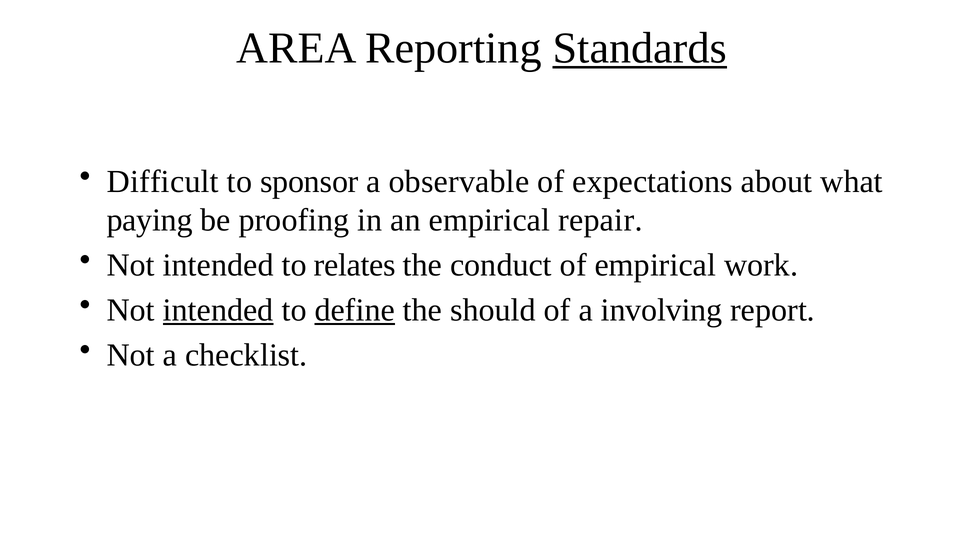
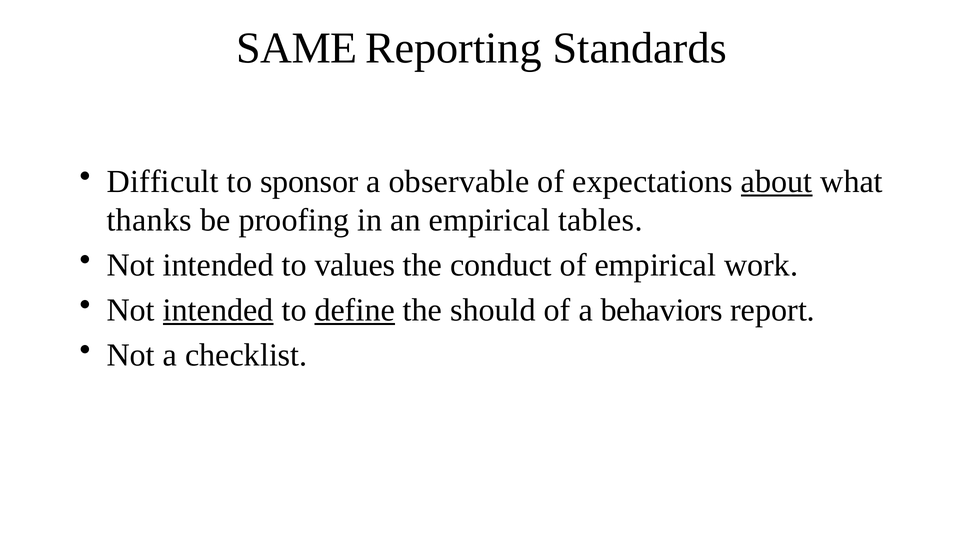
AREA: AREA -> SAME (297, 48)
Standards underline: present -> none (640, 48)
about underline: none -> present (777, 182)
paying: paying -> thanks (149, 220)
repair: repair -> tables (600, 220)
relates: relates -> values (355, 265)
involving: involving -> behaviors (662, 310)
